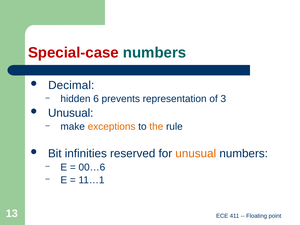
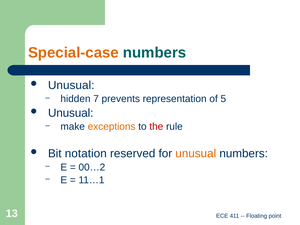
Special-case colour: red -> orange (73, 53)
Decimal: Decimal -> Unusual (71, 85)
6: 6 -> 7 (96, 99)
3: 3 -> 5 (223, 99)
the colour: orange -> red (156, 127)
infinities: infinities -> notation (86, 153)
00…6: 00…6 -> 00…2 (92, 167)
